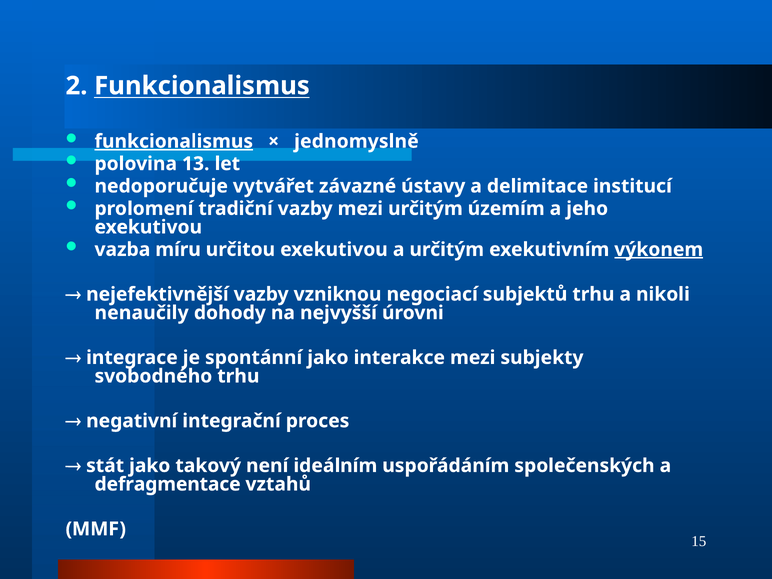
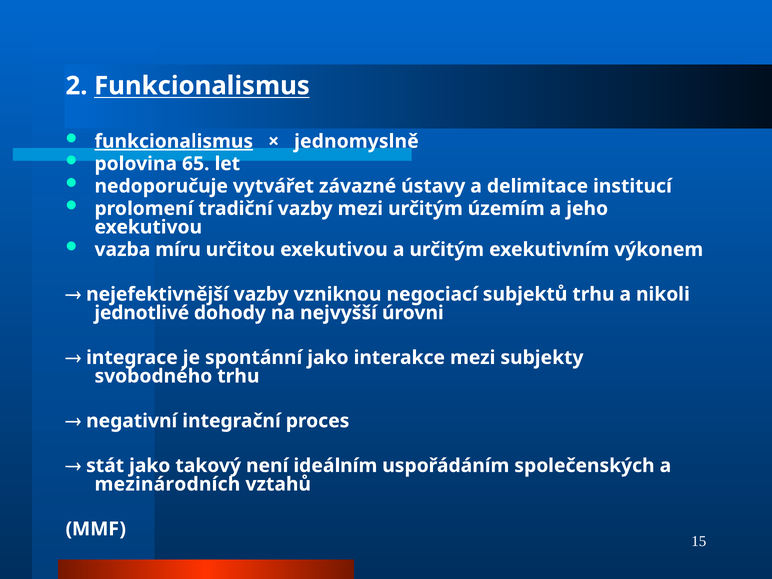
13: 13 -> 65 (196, 164)
výkonem underline: present -> none (659, 250)
nenaučily: nenaučily -> jednotlivé (142, 313)
defragmentace: defragmentace -> mezinárodních (167, 484)
